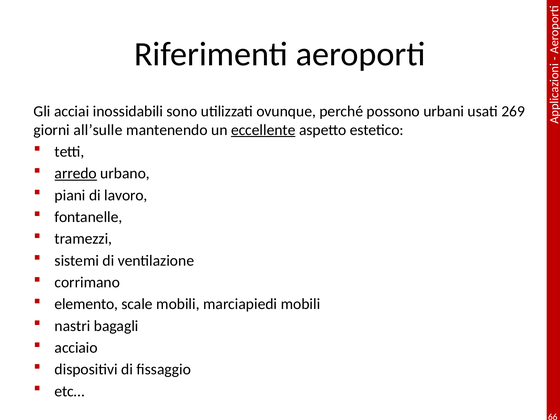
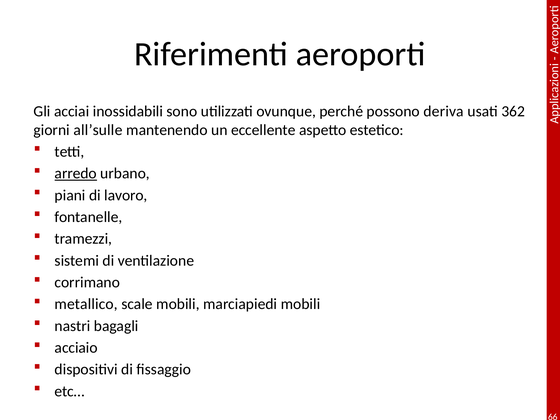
urbani: urbani -> deriva (444, 111)
269: 269 -> 362 (513, 111)
eccellente underline: present -> none (263, 130)
elemento: elemento -> metallico (86, 304)
